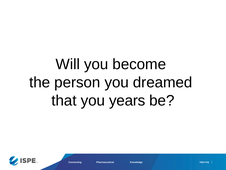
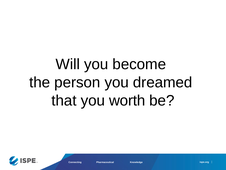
years: years -> worth (127, 100)
